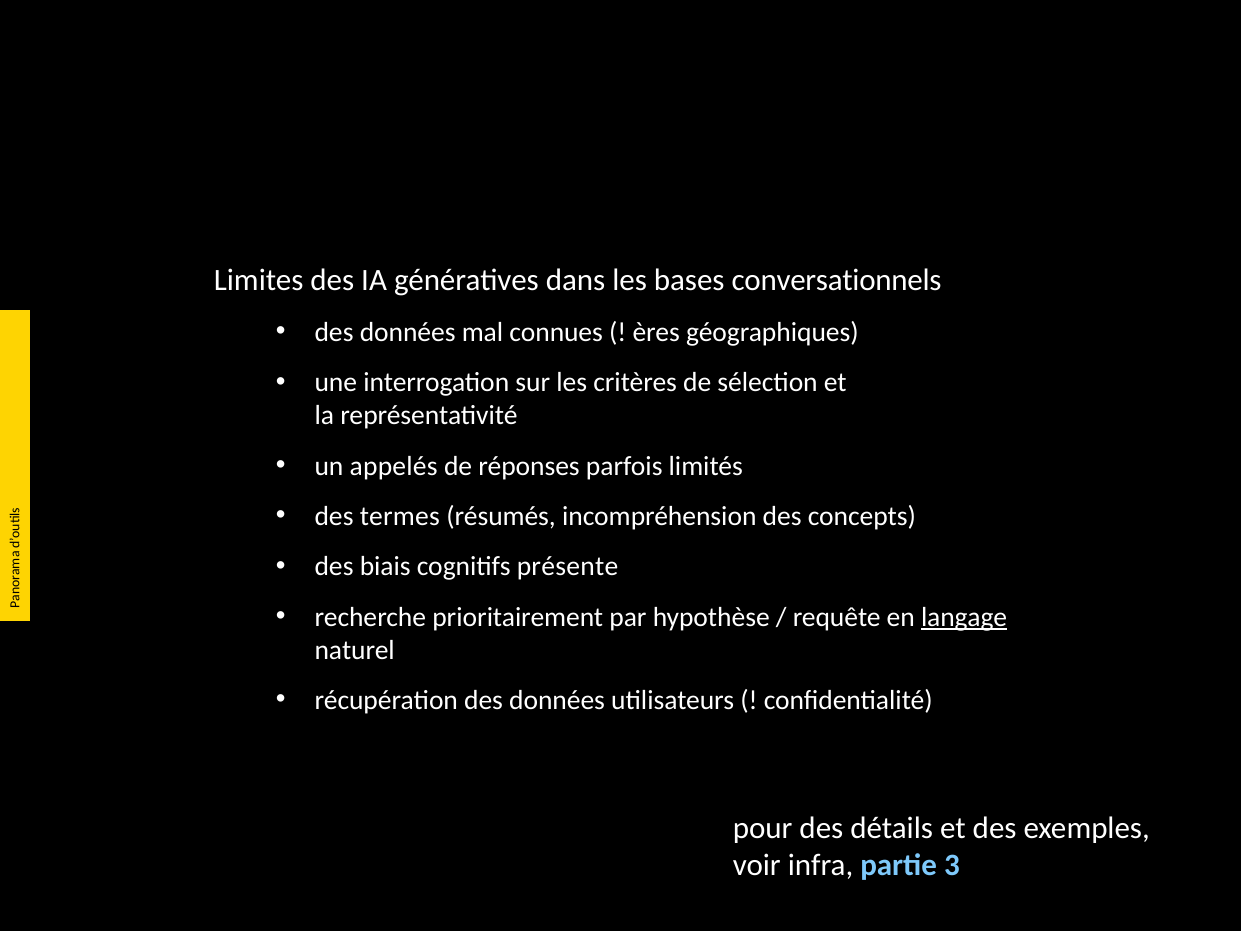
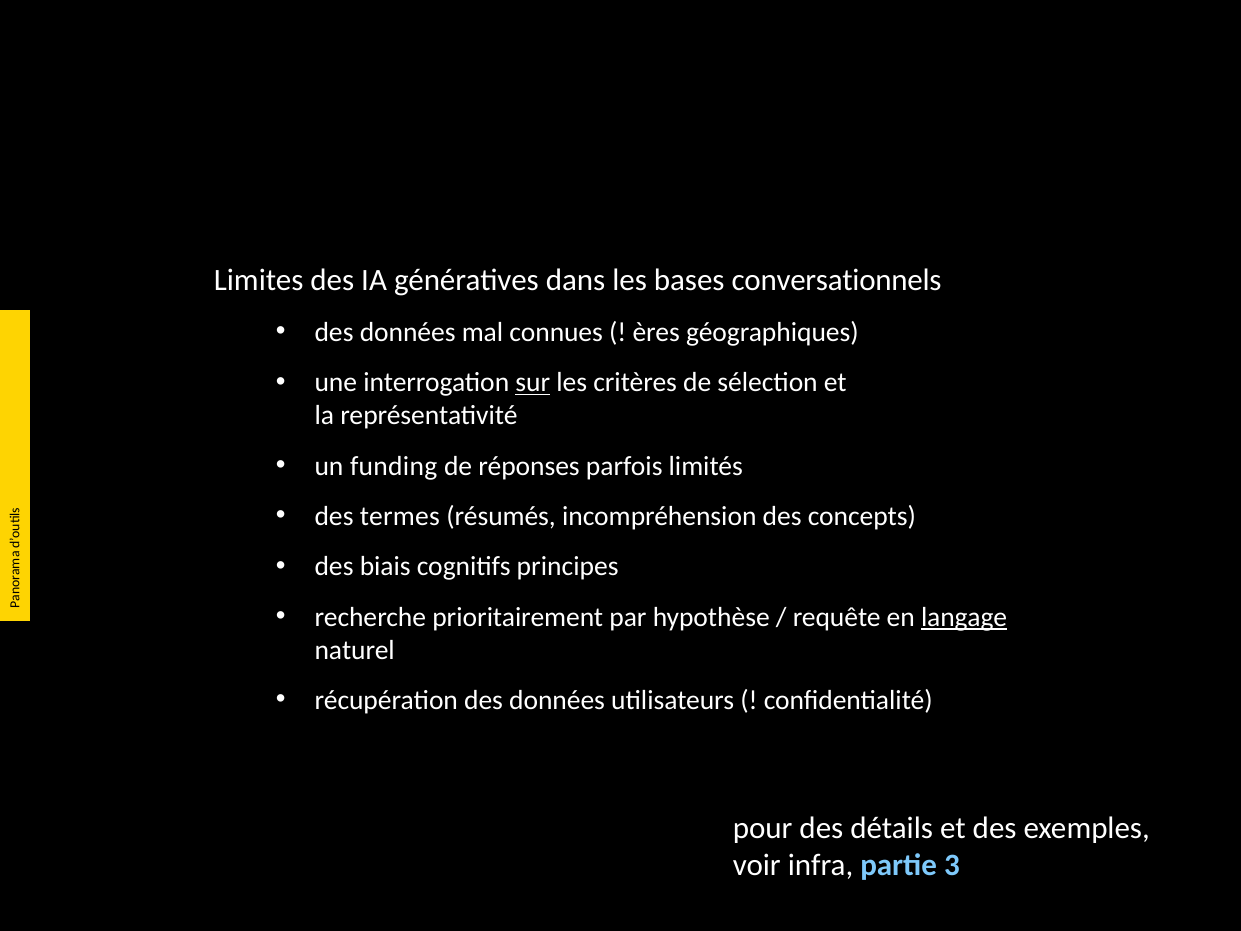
sur underline: none -> present (533, 383)
appelés: appelés -> funding (394, 466)
présente: présente -> principes (568, 567)
